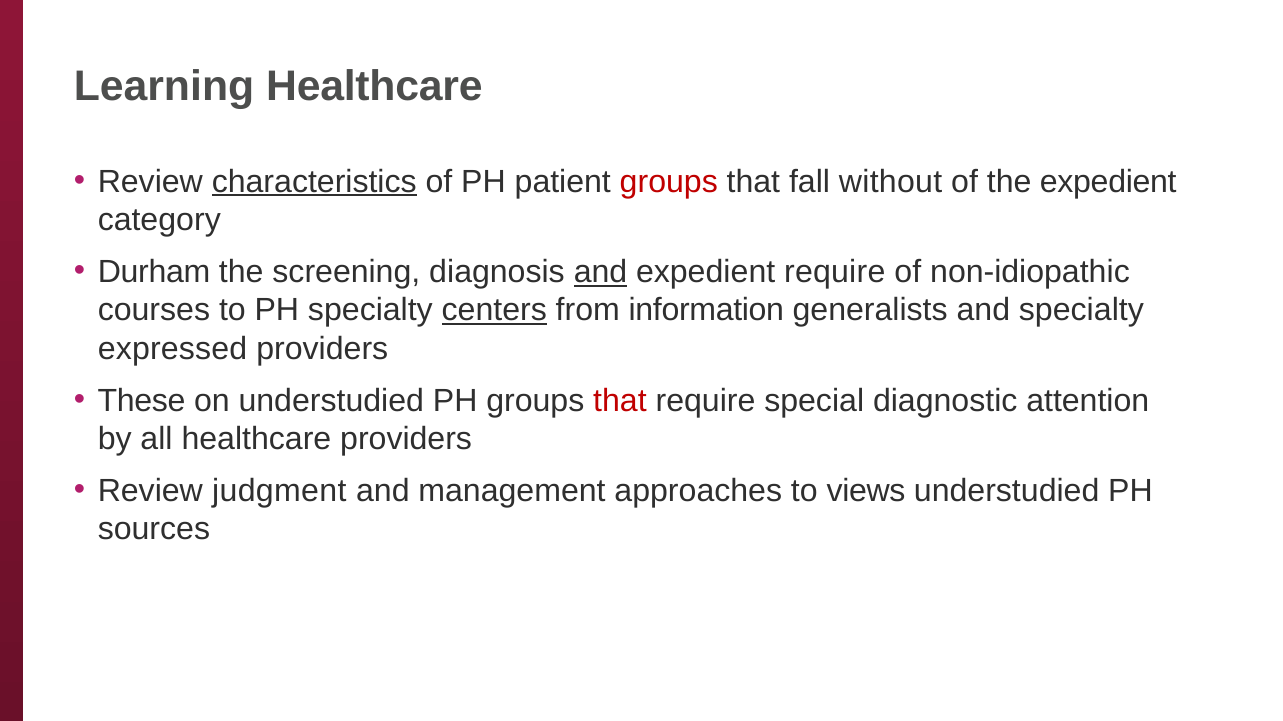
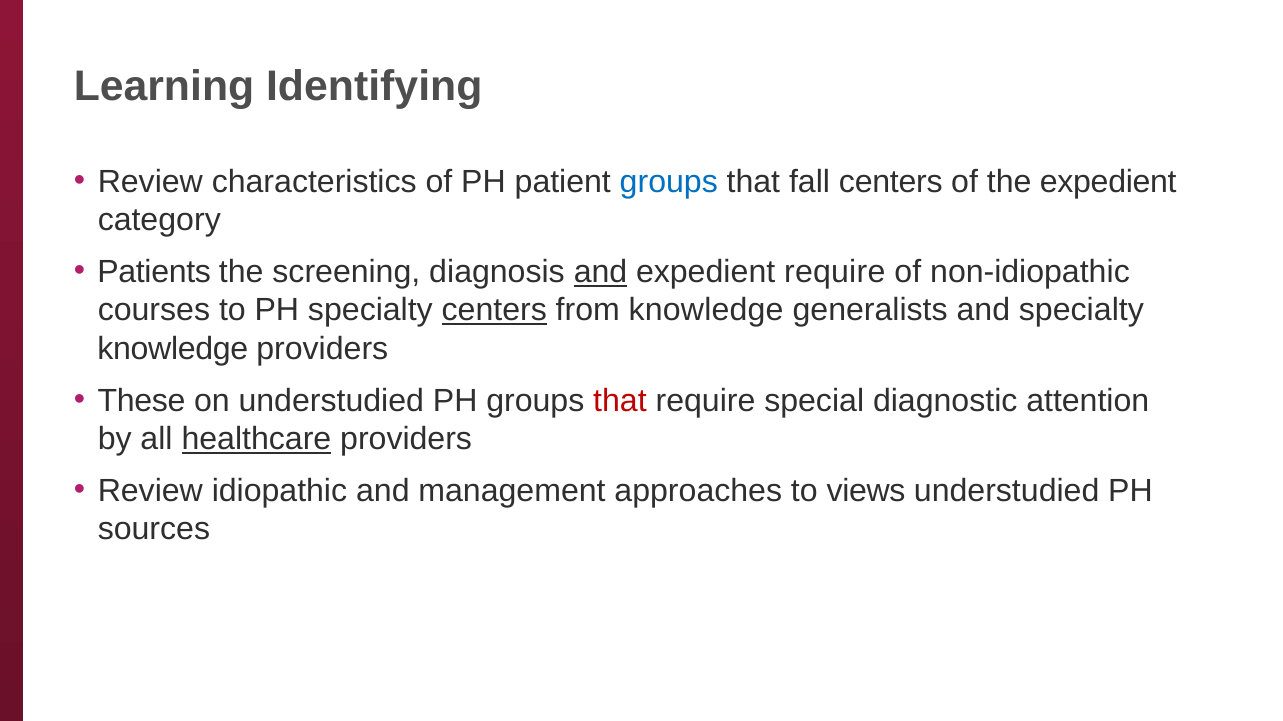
Learning Healthcare: Healthcare -> Identifying (374, 86)
characteristics underline: present -> none (314, 182)
groups colour: red -> blue (669, 182)
fall without: without -> centers (891, 182)
Durham: Durham -> Patients (154, 272)
from information: information -> knowledge (706, 311)
expressed: expressed -> knowledge (173, 349)
healthcare underline: none -> present (256, 440)
judgment: judgment -> idiopathic (279, 491)
